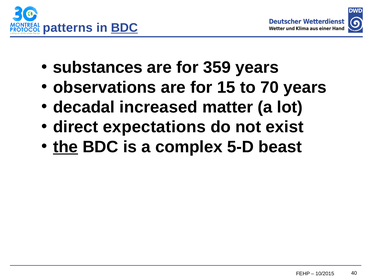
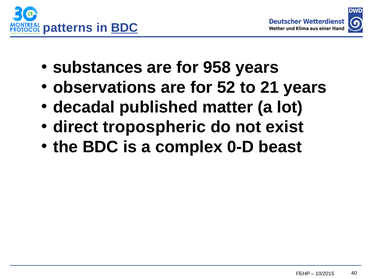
359: 359 -> 958 (217, 68)
15: 15 -> 52 (226, 88)
70: 70 -> 21 (270, 88)
increased: increased -> published (159, 107)
expectations: expectations -> tropospheric (154, 127)
the underline: present -> none (65, 147)
5-D: 5-D -> 0-D (241, 147)
